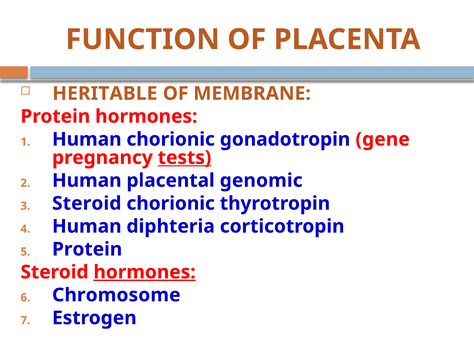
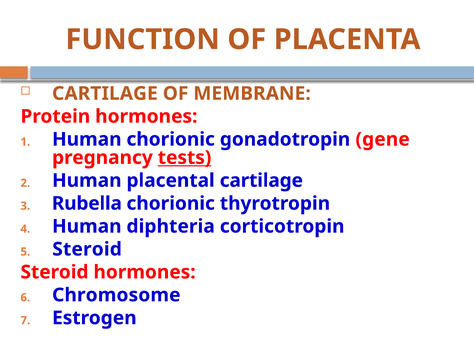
HERITABLE: HERITABLE -> CARTILAGE (105, 94)
placental genomic: genomic -> cartilage (261, 181)
Steroid: Steroid -> Rubella (87, 204)
Protein: Protein -> Steroid (87, 250)
hormones underline: present -> none (145, 273)
